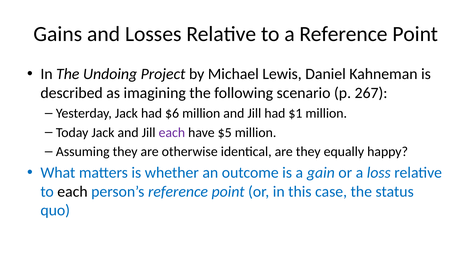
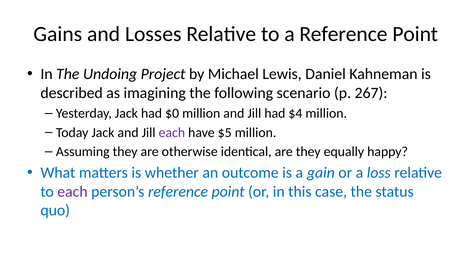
$6: $6 -> $0 (172, 113)
$1: $1 -> $4 (295, 113)
each colour: black -> purple (72, 192)
